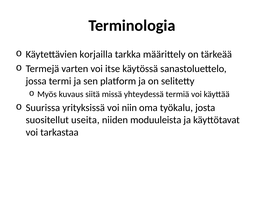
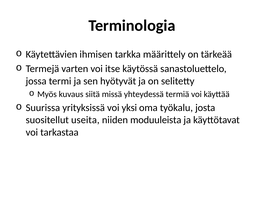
korjailla: korjailla -> ihmisen (96, 54)
platform: platform -> hyötyvät (118, 81)
niin: niin -> yksi (129, 108)
